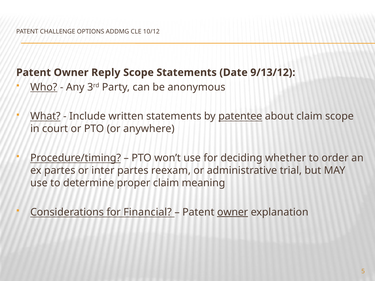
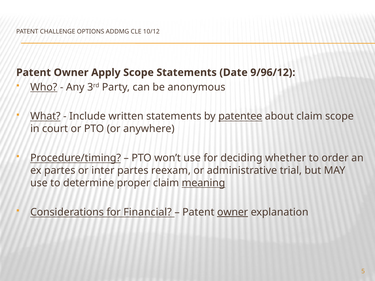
Reply: Reply -> Apply (106, 73)
9/13/12: 9/13/12 -> 9/96/12 (273, 73)
meaning underline: none -> present (203, 183)
